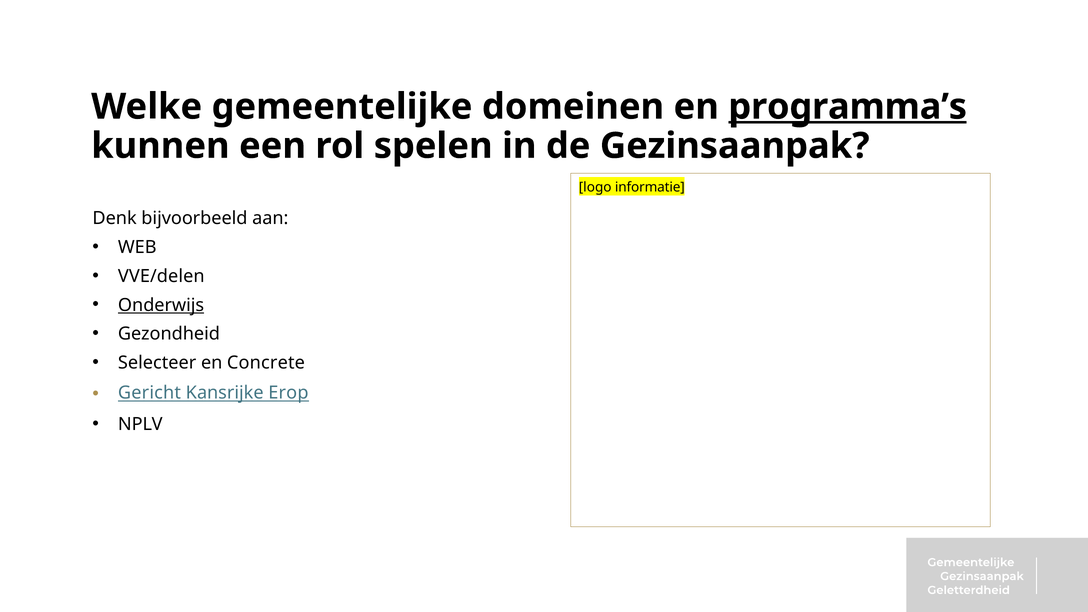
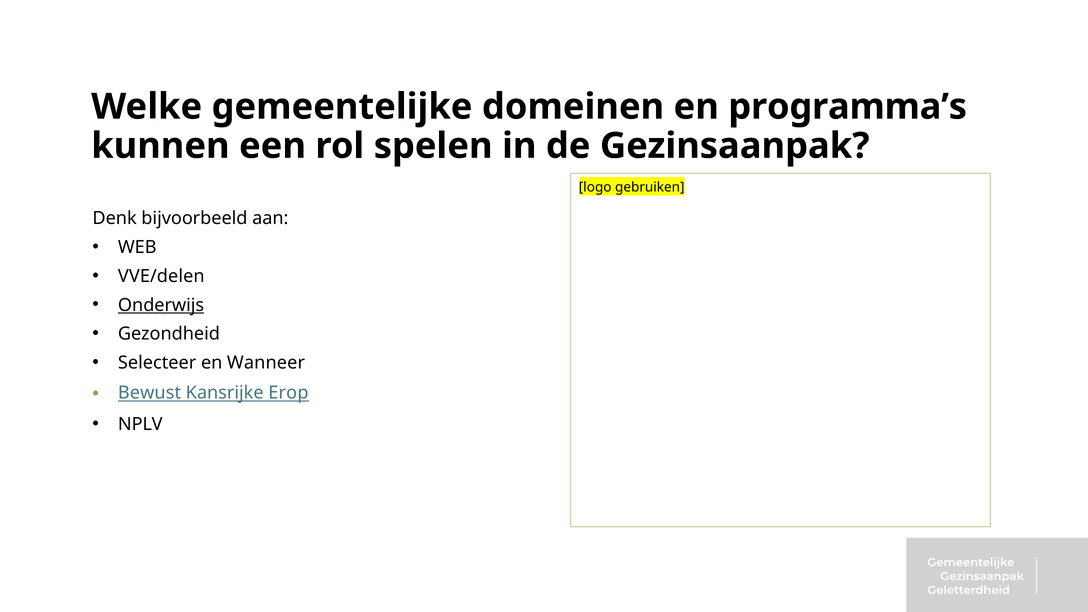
programma’s underline: present -> none (848, 107)
informatie: informatie -> gebruiken (650, 187)
Concrete: Concrete -> Wanneer (266, 363)
Gericht: Gericht -> Bewust (150, 393)
